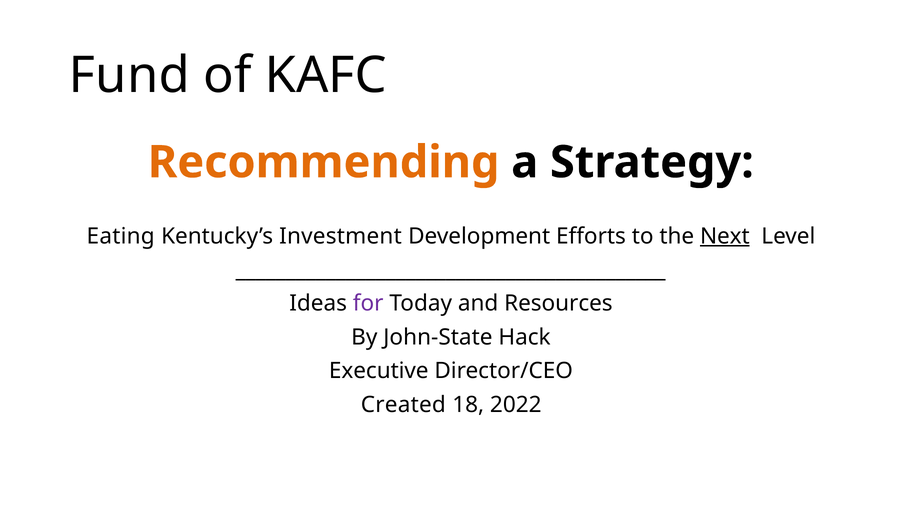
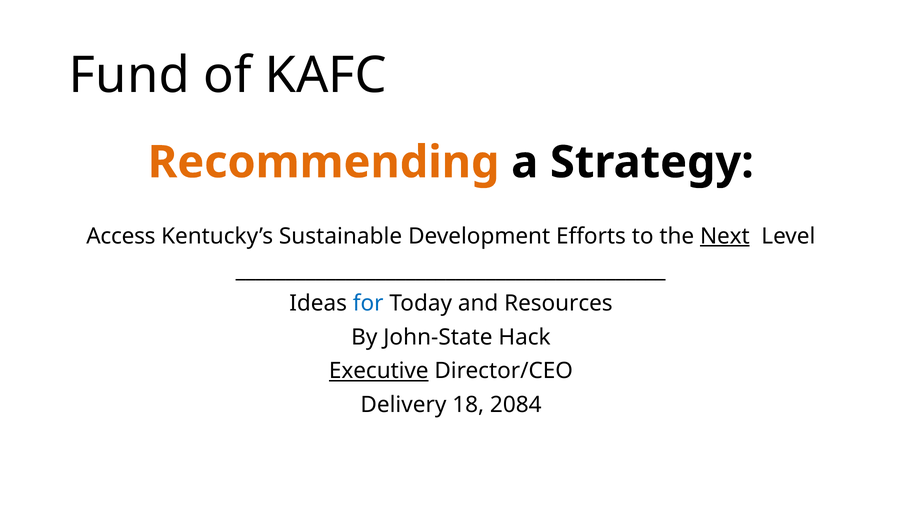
Eating: Eating -> Access (121, 236)
Investment: Investment -> Sustainable (341, 236)
for colour: purple -> blue (368, 304)
Executive underline: none -> present (379, 371)
Created: Created -> Delivery (403, 405)
2022: 2022 -> 2084 (516, 405)
